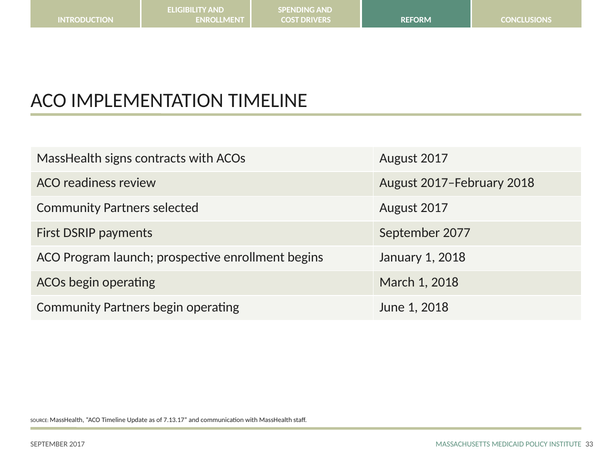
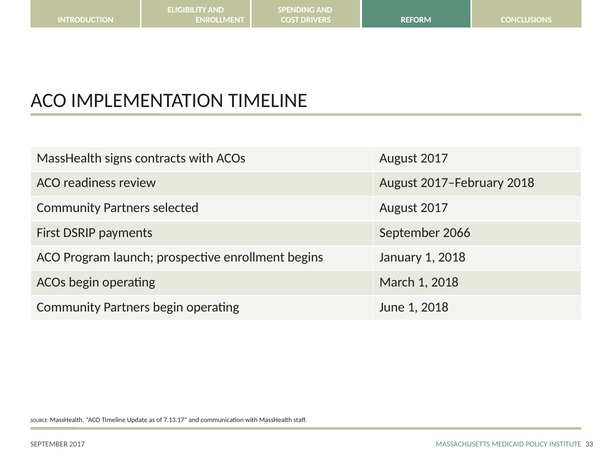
2077: 2077 -> 2066 (457, 233)
